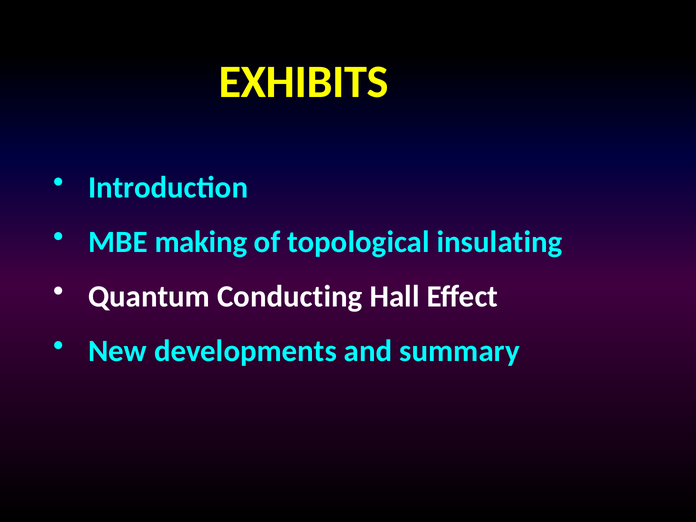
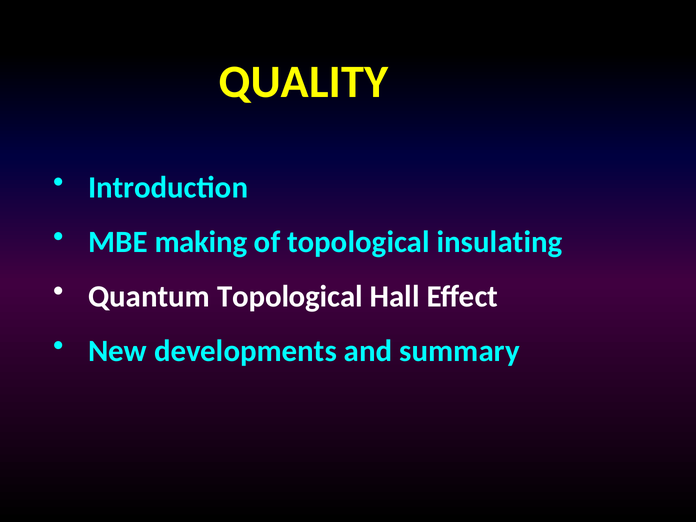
EXHIBITS: EXHIBITS -> QUALITY (303, 82)
Quantum Conducting: Conducting -> Topological (290, 297)
